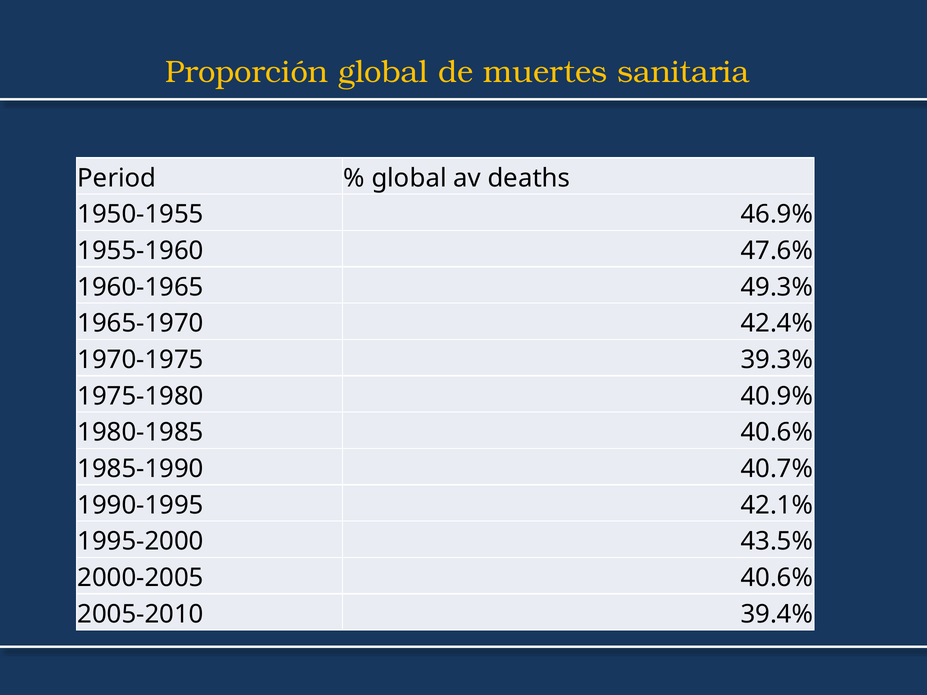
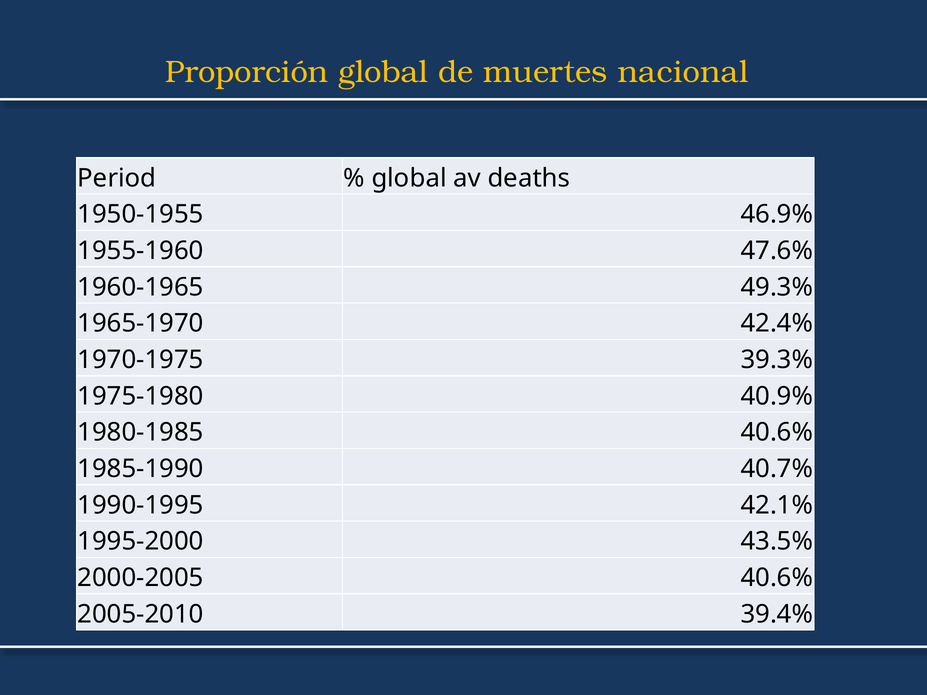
sanitaria: sanitaria -> nacional (683, 72)
